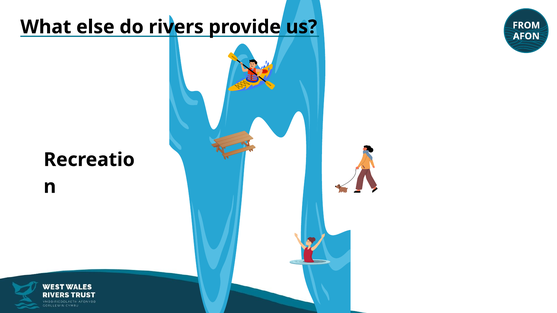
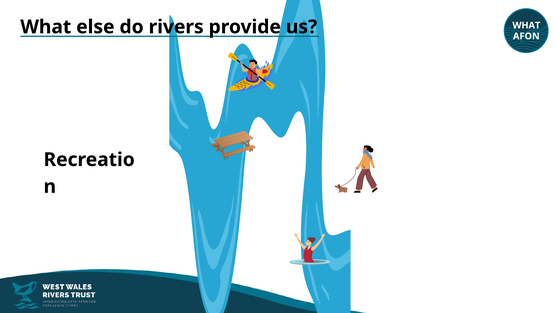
FROM: FROM -> WHAT (526, 25)
